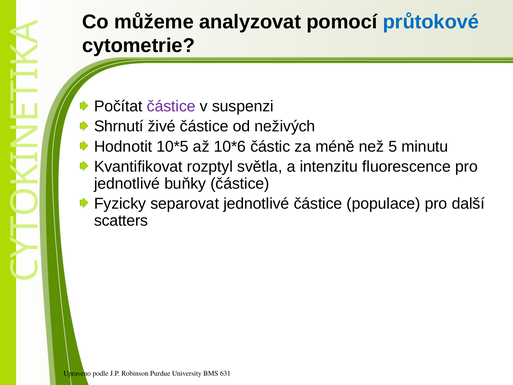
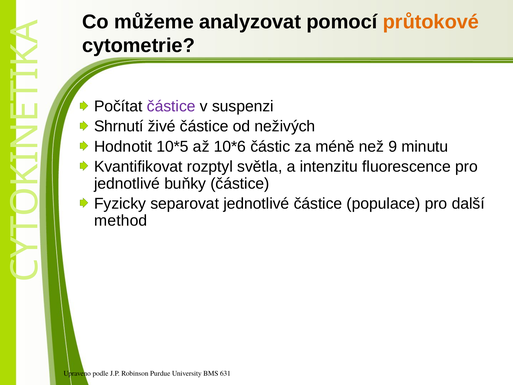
průtokové colour: blue -> orange (431, 22)
5: 5 -> 9 (393, 146)
scatters: scatters -> method (121, 220)
